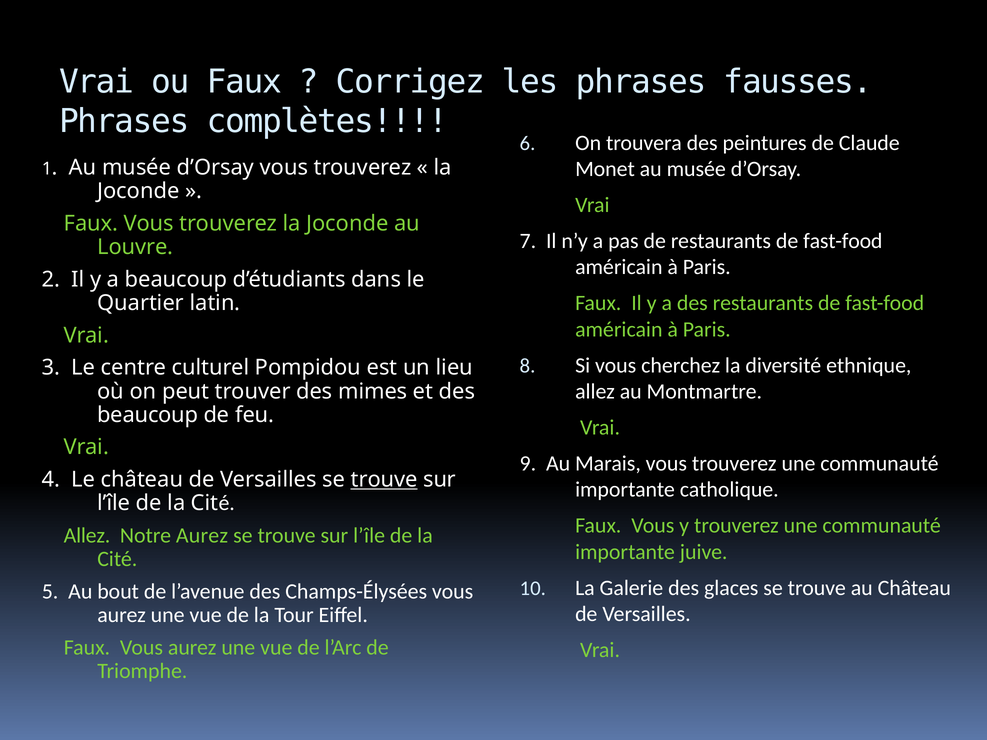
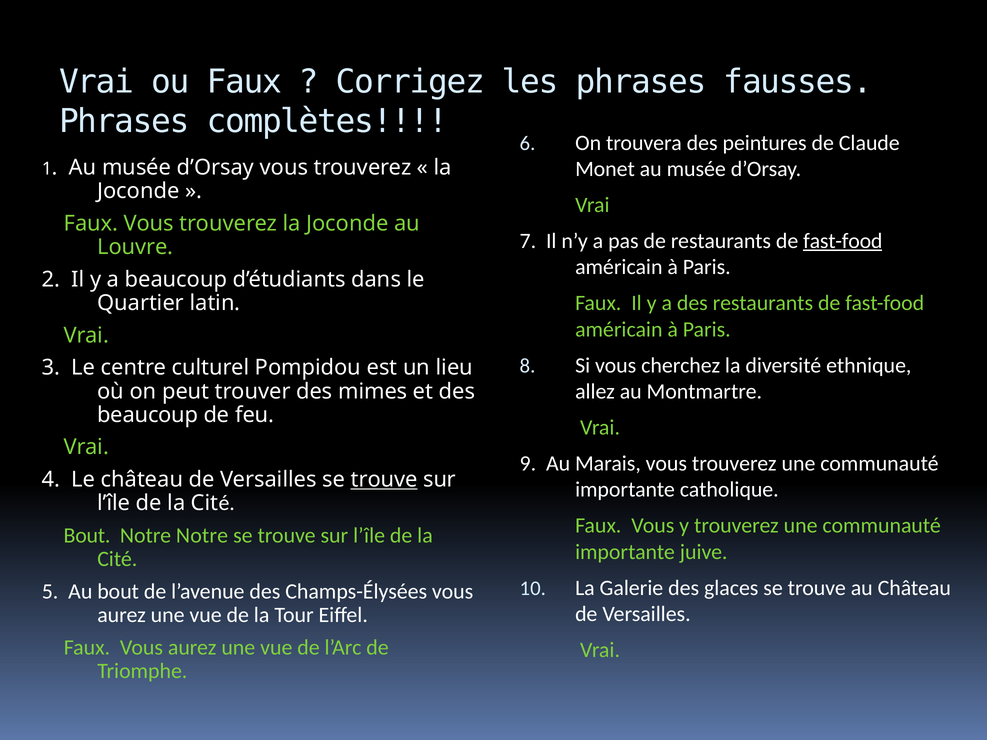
fast-food underline: none -> present (843, 241)
Allez: Allez -> Bout (87, 536)
Notre Aurez: Aurez -> Notre (202, 536)
